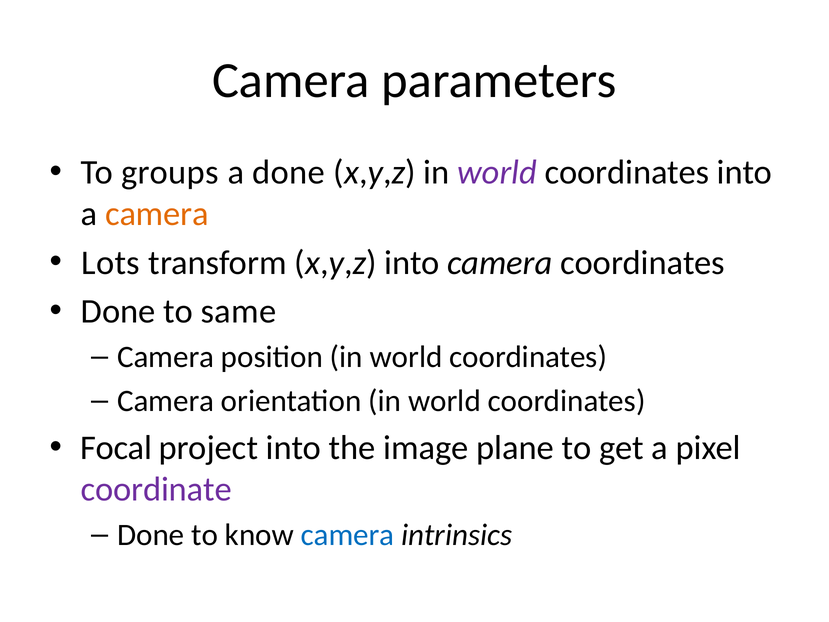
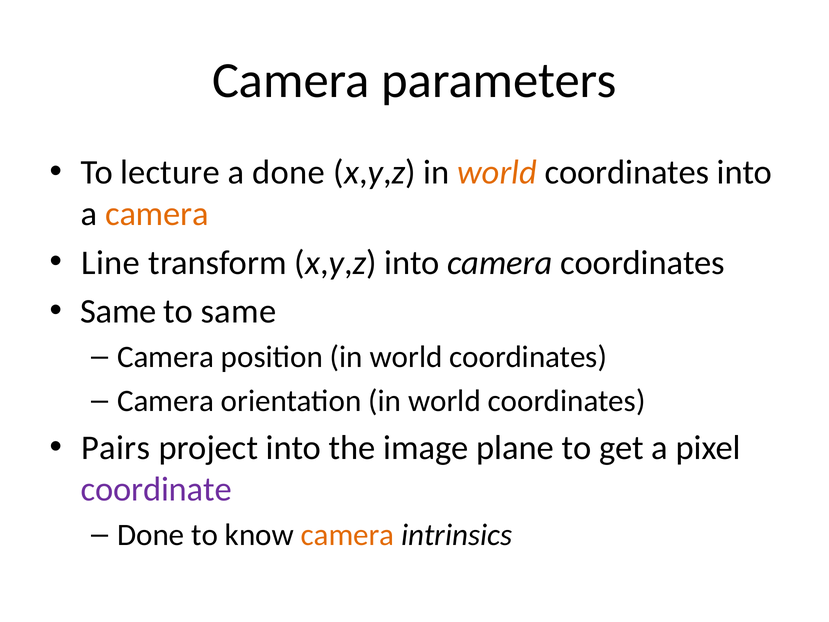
groups: groups -> lecture (170, 172)
world colour: purple -> orange (497, 172)
Lots: Lots -> Line (111, 263)
Done: Done -> Same (118, 311)
Focal: Focal -> Pairs (116, 448)
camera colour: blue -> orange (348, 535)
